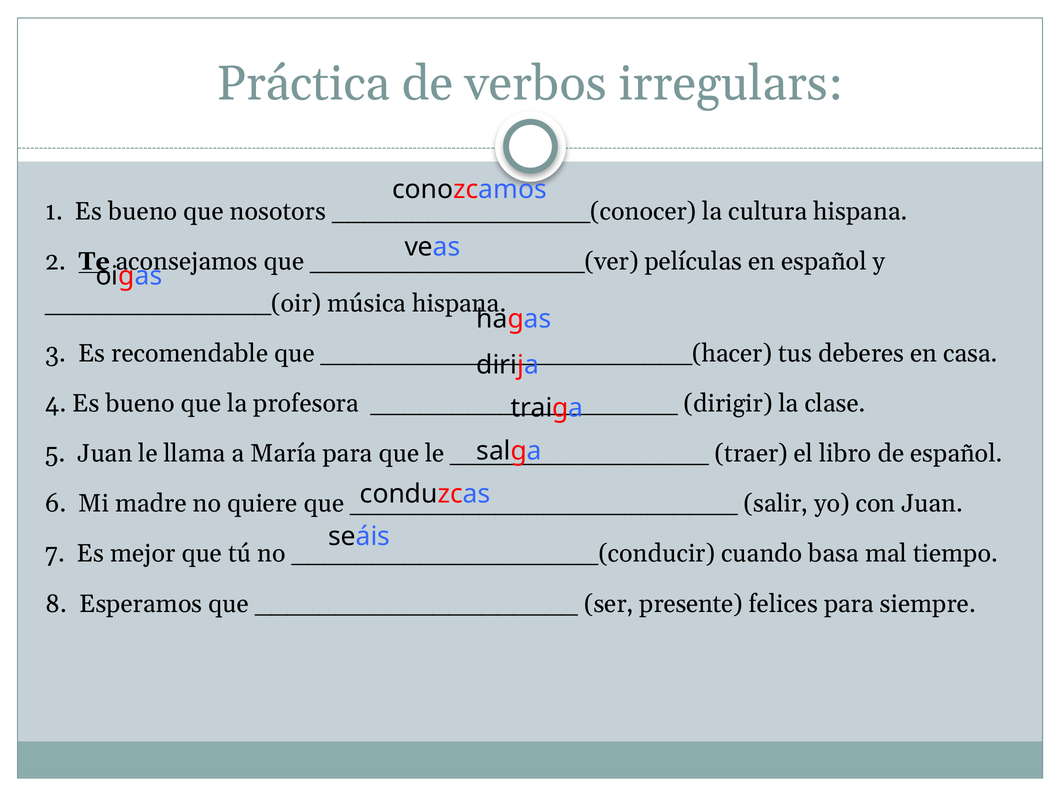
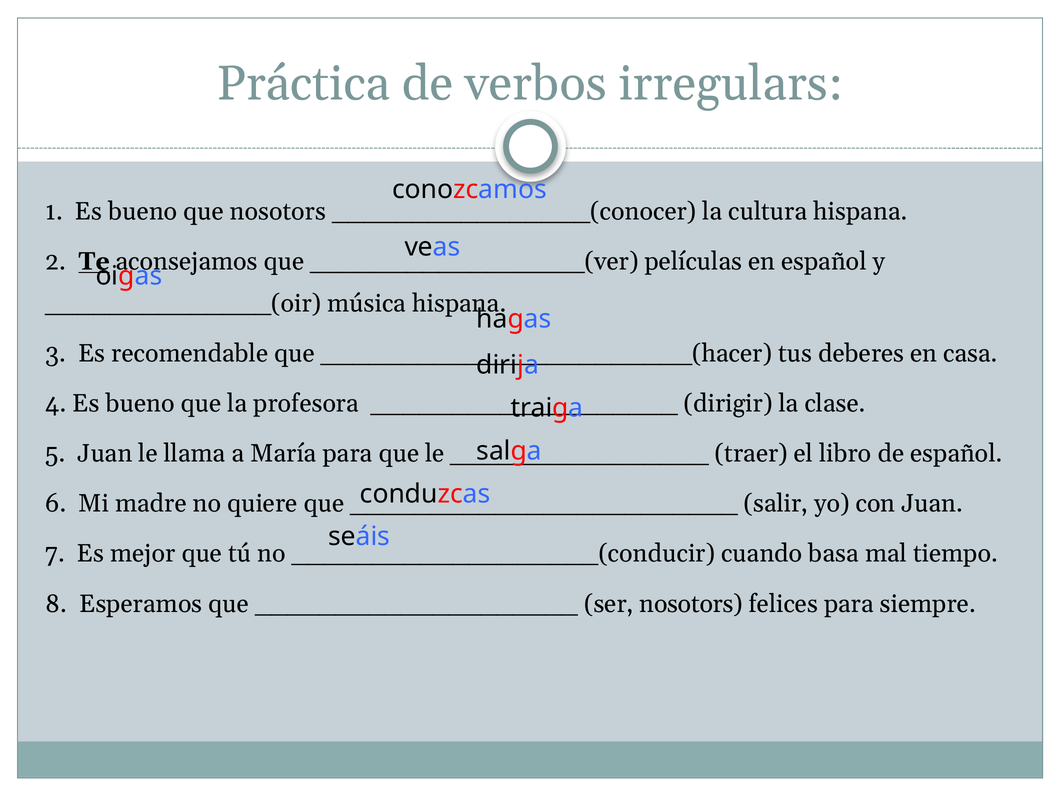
ser presente: presente -> nosotors (691, 604)
